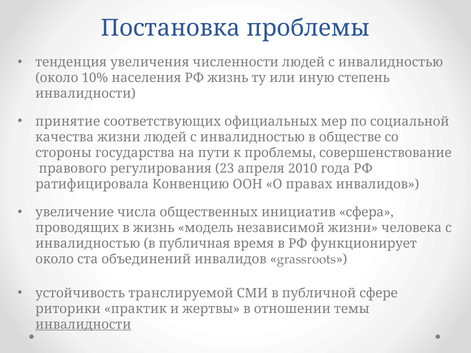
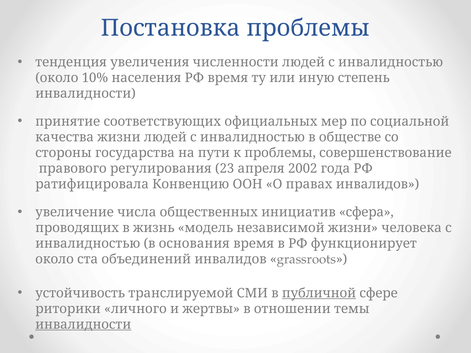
РФ жизнь: жизнь -> время (228, 78)
2010: 2010 -> 2002 (303, 169)
публичная: публичная -> основания (194, 244)
публичной underline: none -> present (319, 293)
практик: практик -> личного (135, 309)
